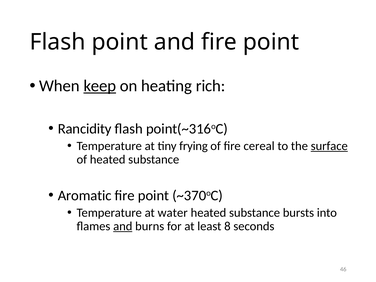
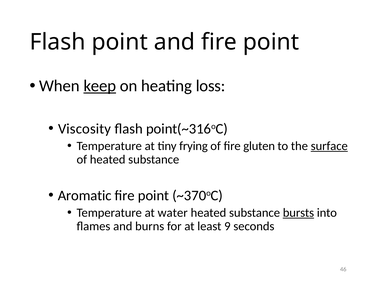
rich: rich -> loss (211, 86)
Rancidity: Rancidity -> Viscosity (85, 129)
cereal: cereal -> gluten (259, 146)
bursts underline: none -> present (298, 213)
and underline: present -> none (123, 226)
8: 8 -> 9 (227, 226)
